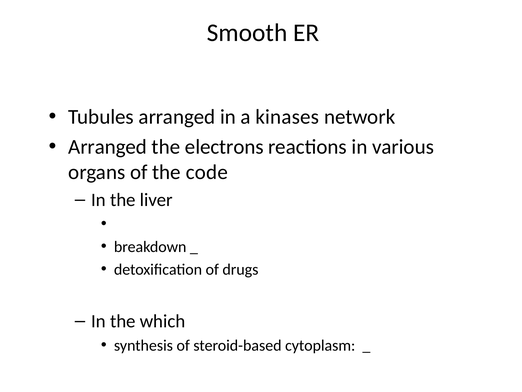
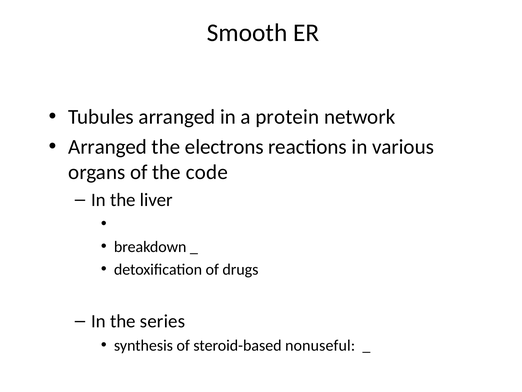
kinases: kinases -> protein (287, 117)
which: which -> series (163, 321)
cytoplasm: cytoplasm -> nonuseful (320, 345)
